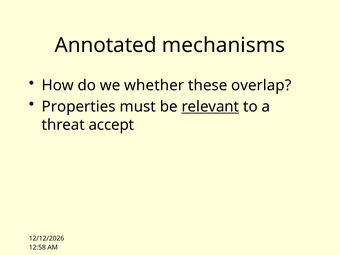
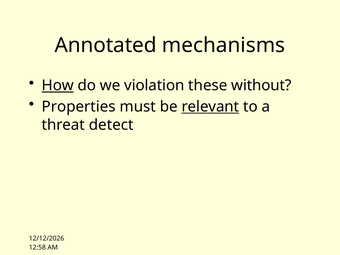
How underline: none -> present (58, 85)
whether: whether -> violation (154, 85)
overlap: overlap -> without (261, 85)
accept: accept -> detect (111, 125)
